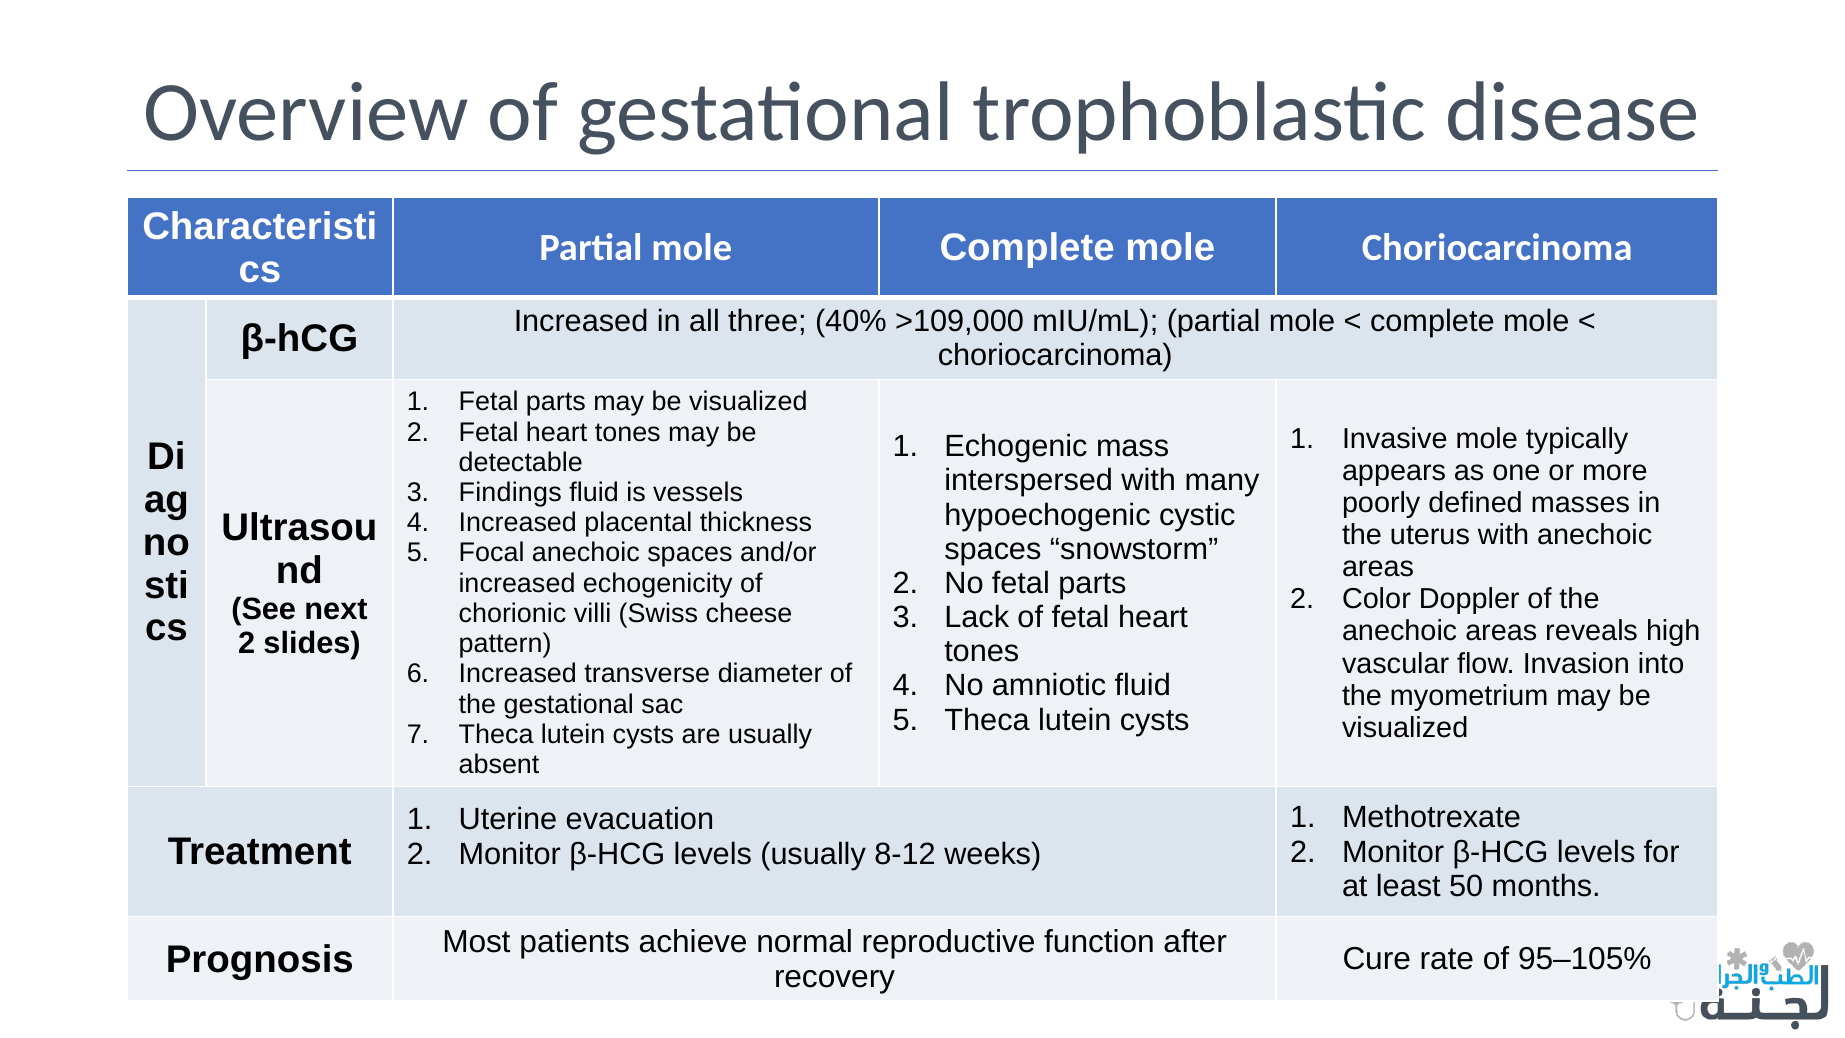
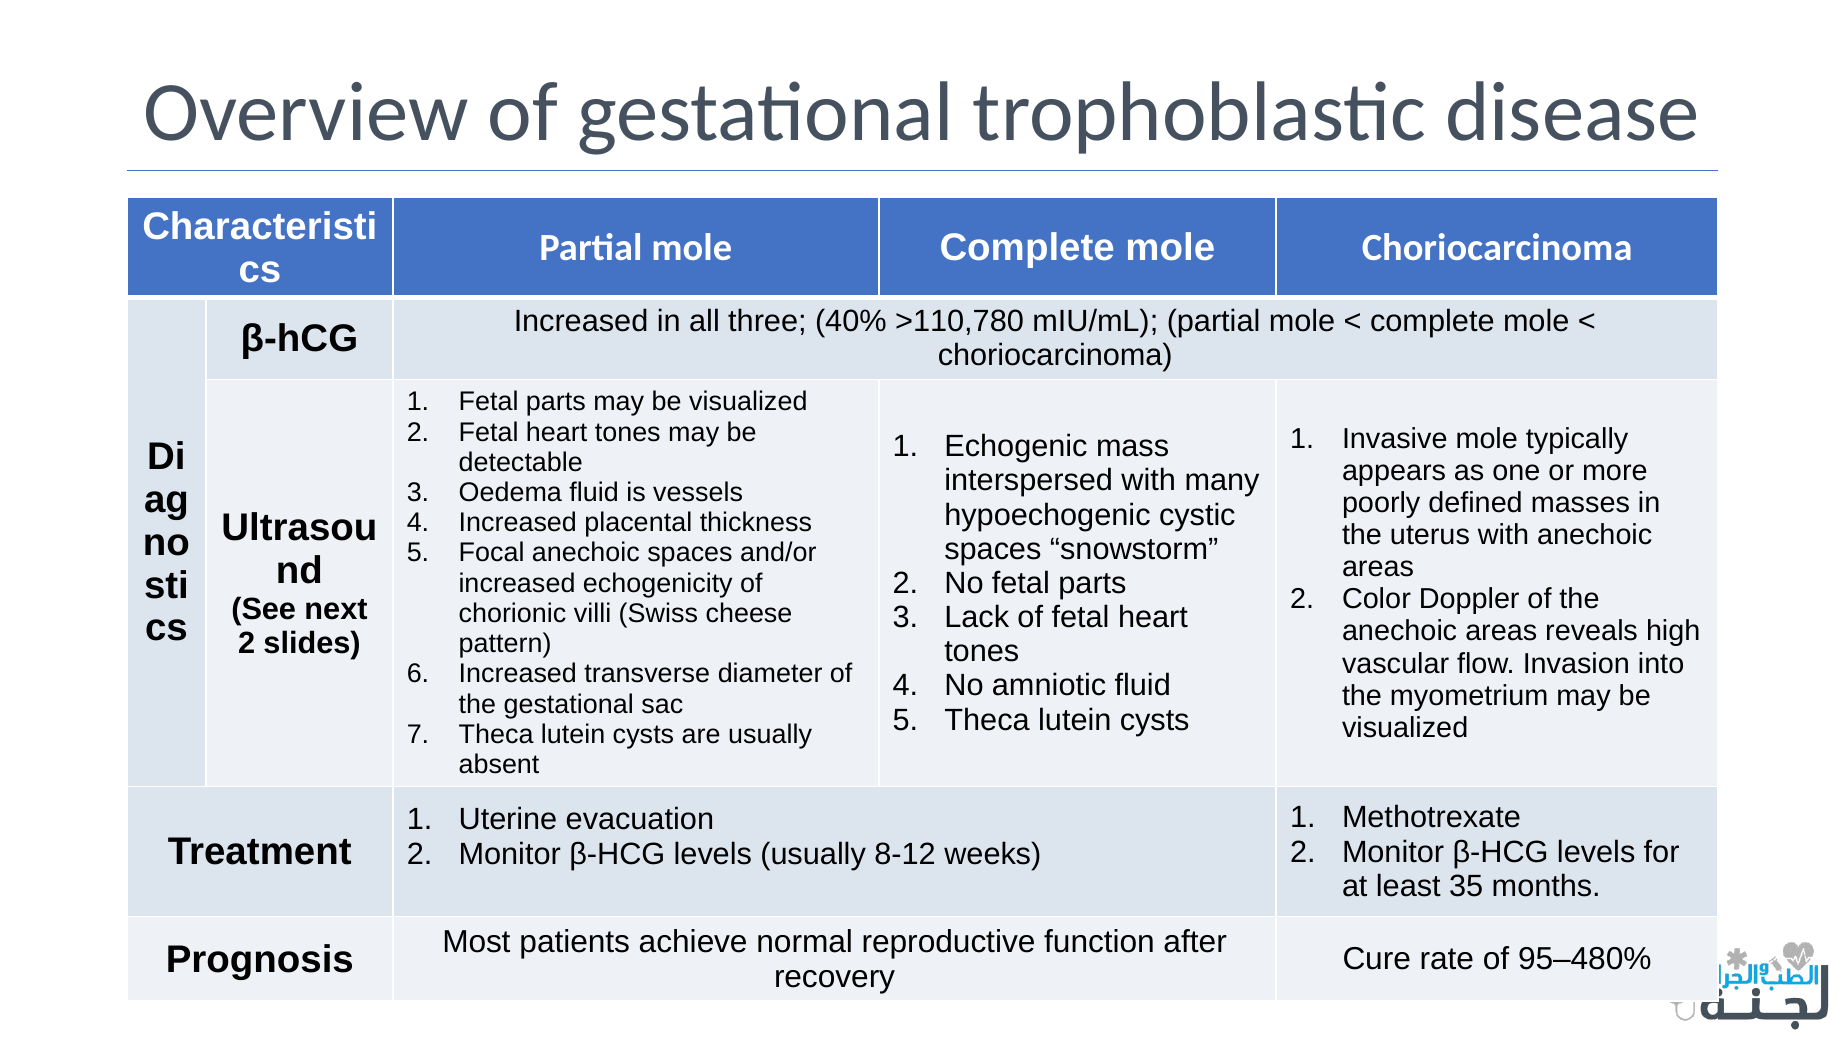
>109,000: >109,000 -> >110,780 (960, 322)
Findings: Findings -> Oedema (510, 493)
50: 50 -> 35 (1466, 886)
95–105%: 95–105% -> 95–480% (1585, 959)
